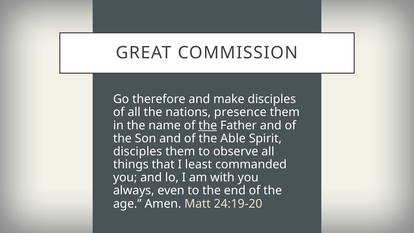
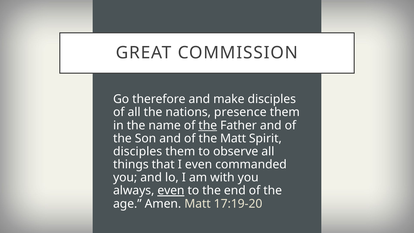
the Able: Able -> Matt (233, 138)
I least: least -> even (199, 164)
even underline: none -> present (171, 191)
24:19-20: 24:19-20 -> 17:19-20 (238, 204)
